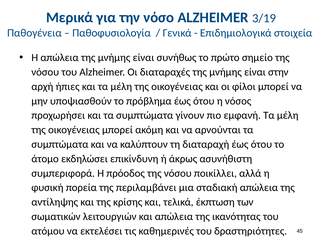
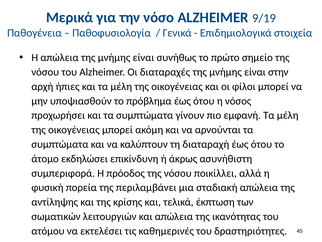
3/19: 3/19 -> 9/19 (264, 18)
